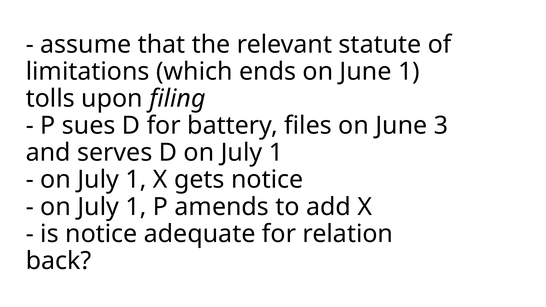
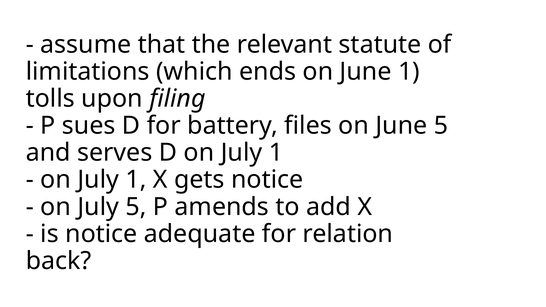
June 3: 3 -> 5 (441, 126)
1: 1 -> 5 (136, 207)
